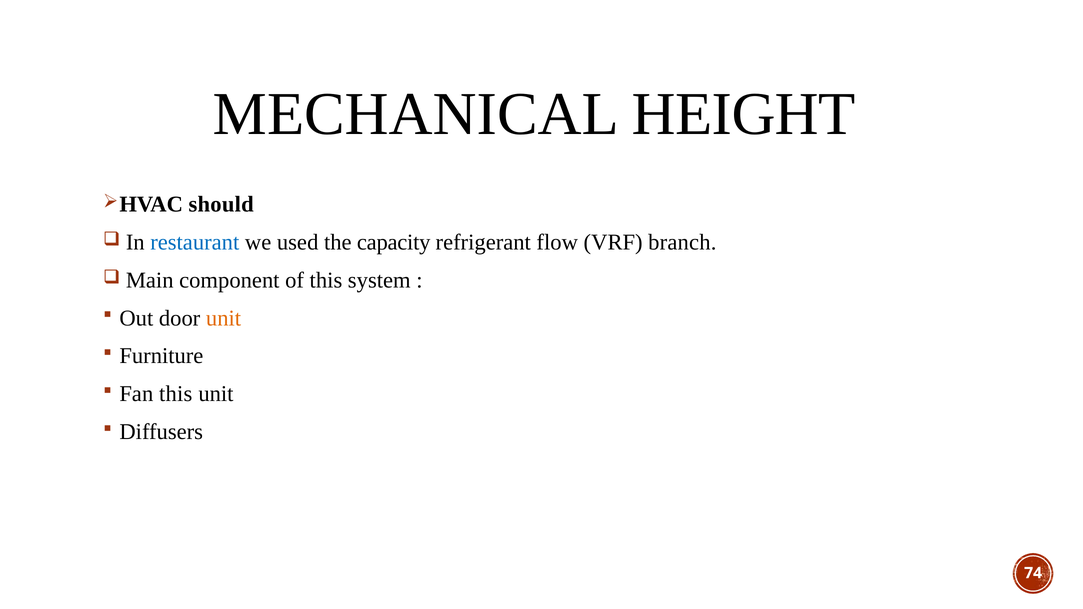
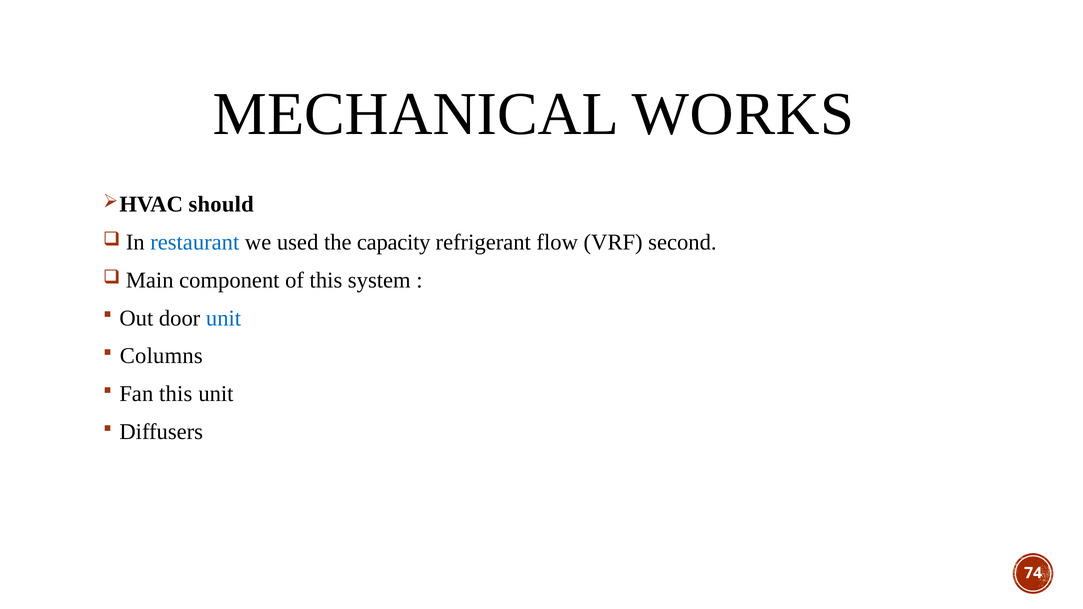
HEIGHT: HEIGHT -> WORKS (743, 114)
branch: branch -> second (682, 242)
unit colour: orange -> blue (224, 318)
Furniture: Furniture -> Columns (161, 356)
